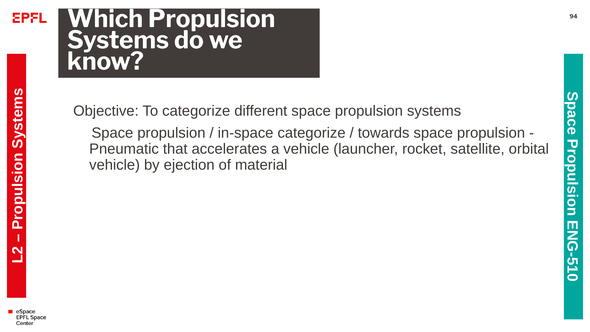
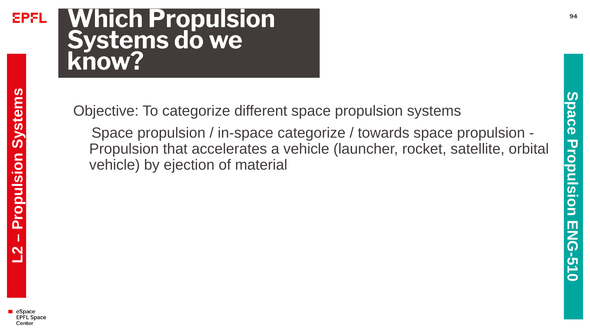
Pneumatic: Pneumatic -> Propulsion (124, 149)
